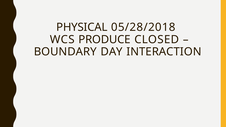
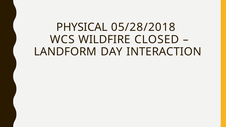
PRODUCE: PRODUCE -> WILDFIRE (104, 39)
BOUNDARY: BOUNDARY -> LANDFORM (65, 52)
